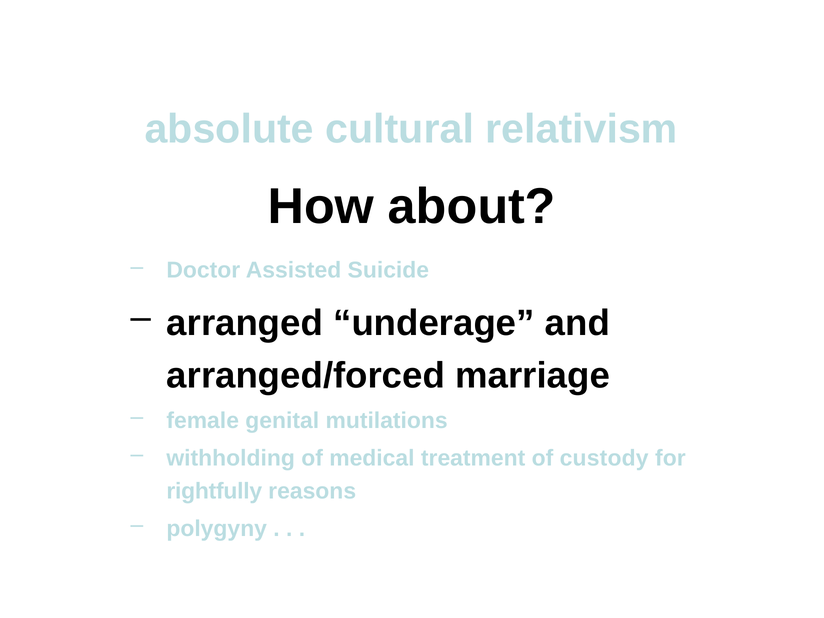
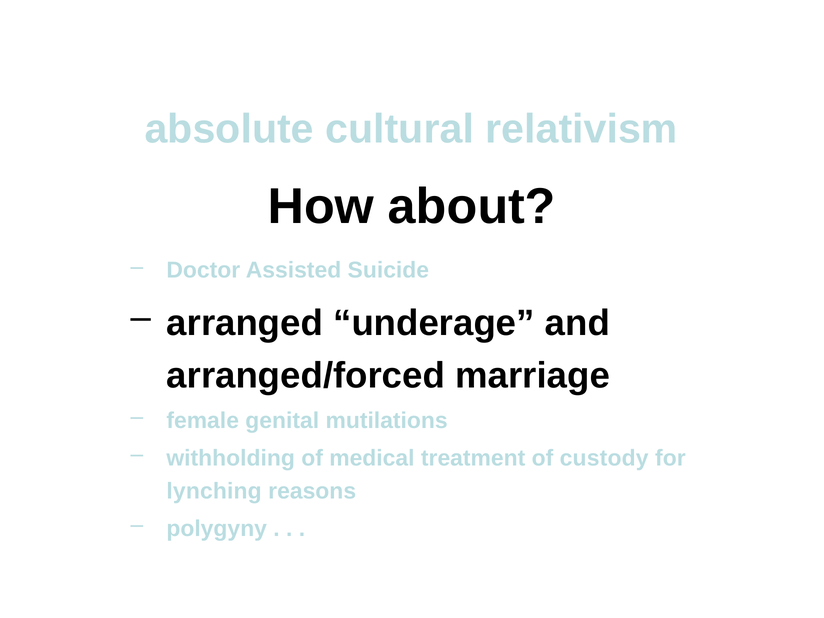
rightfully: rightfully -> lynching (214, 491)
